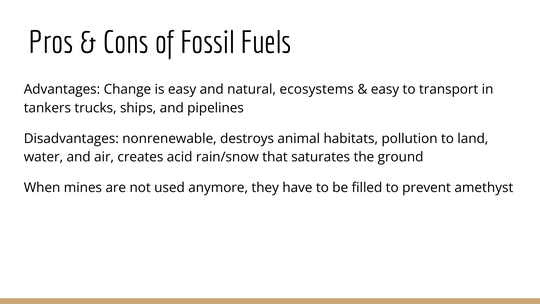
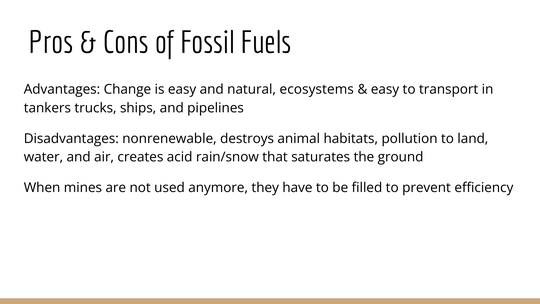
amethyst: amethyst -> efficiency (484, 188)
